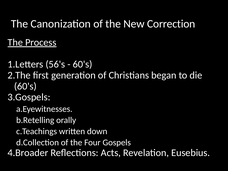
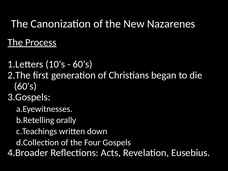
Correction: Correction -> Nazarenes (171, 24)
56's: 56's -> 10's (55, 64)
